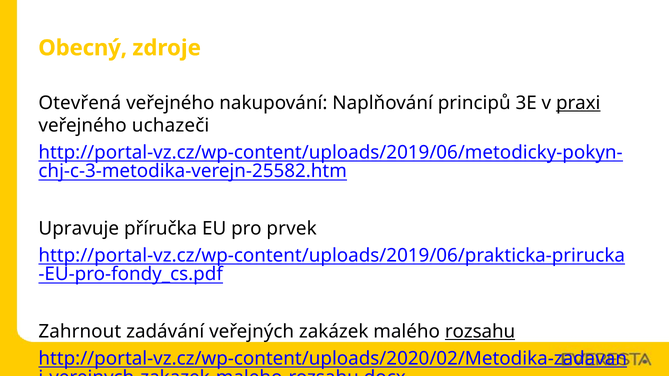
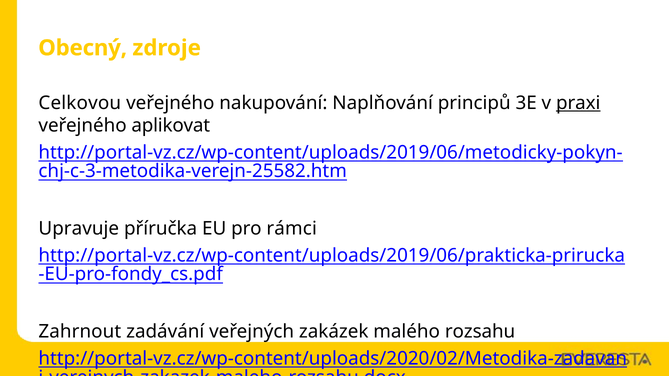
Otevřená: Otevřená -> Celkovou (80, 103)
uchazeči: uchazeči -> aplikovat (171, 126)
prvek: prvek -> rámci (292, 229)
rozsahu underline: present -> none (480, 332)
